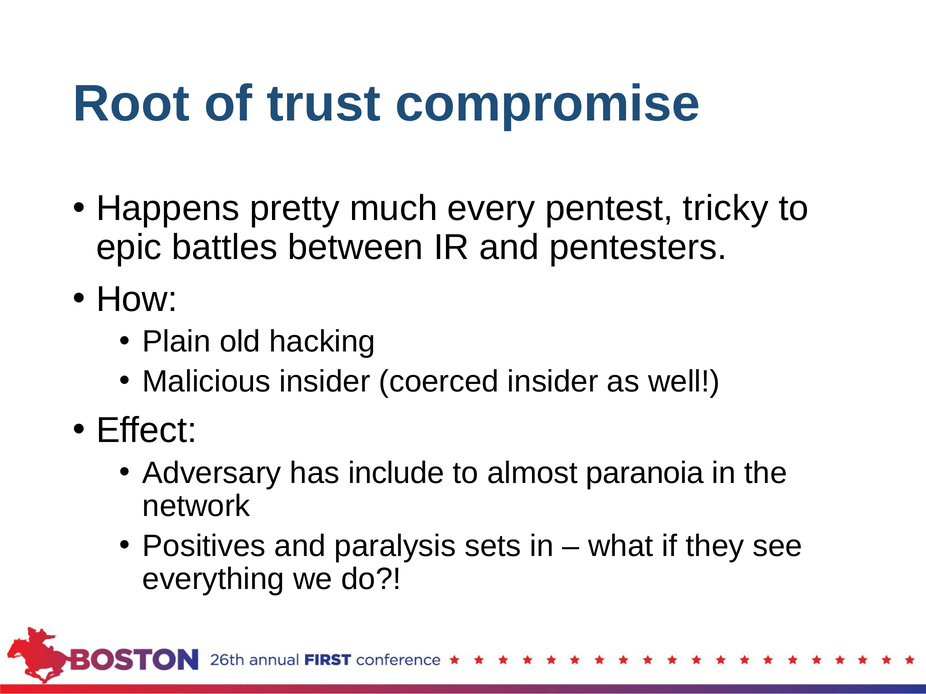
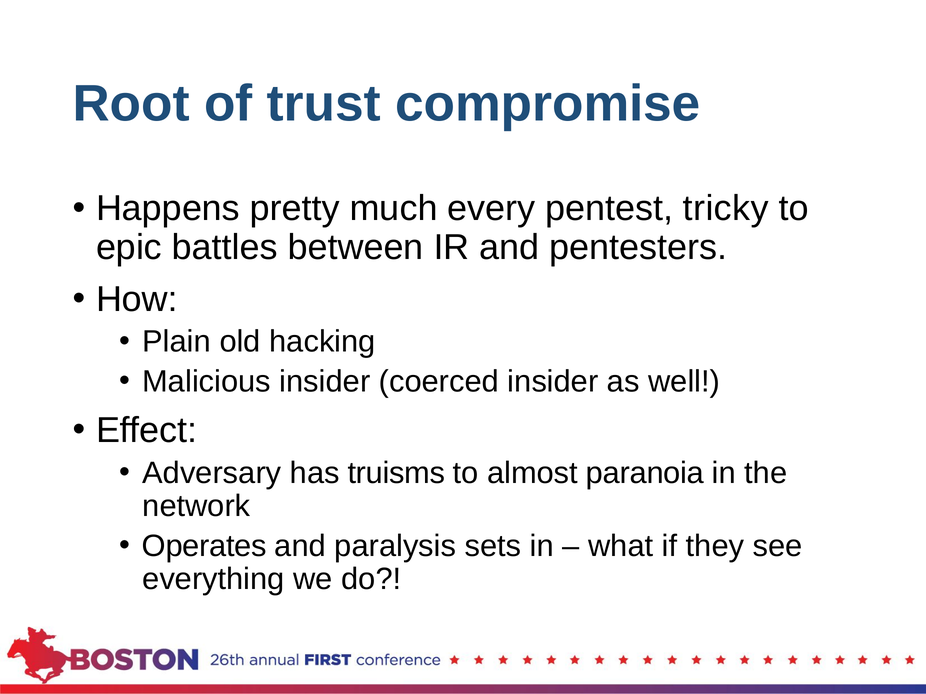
include: include -> truisms (396, 473)
Positives: Positives -> Operates (204, 546)
